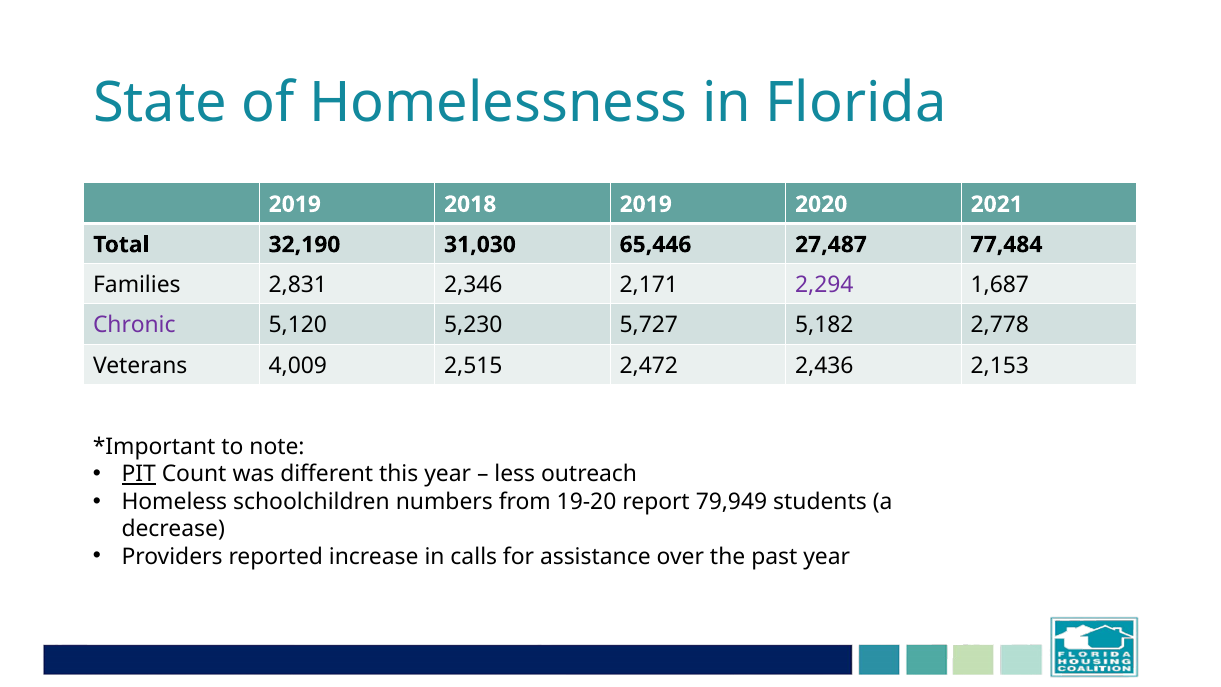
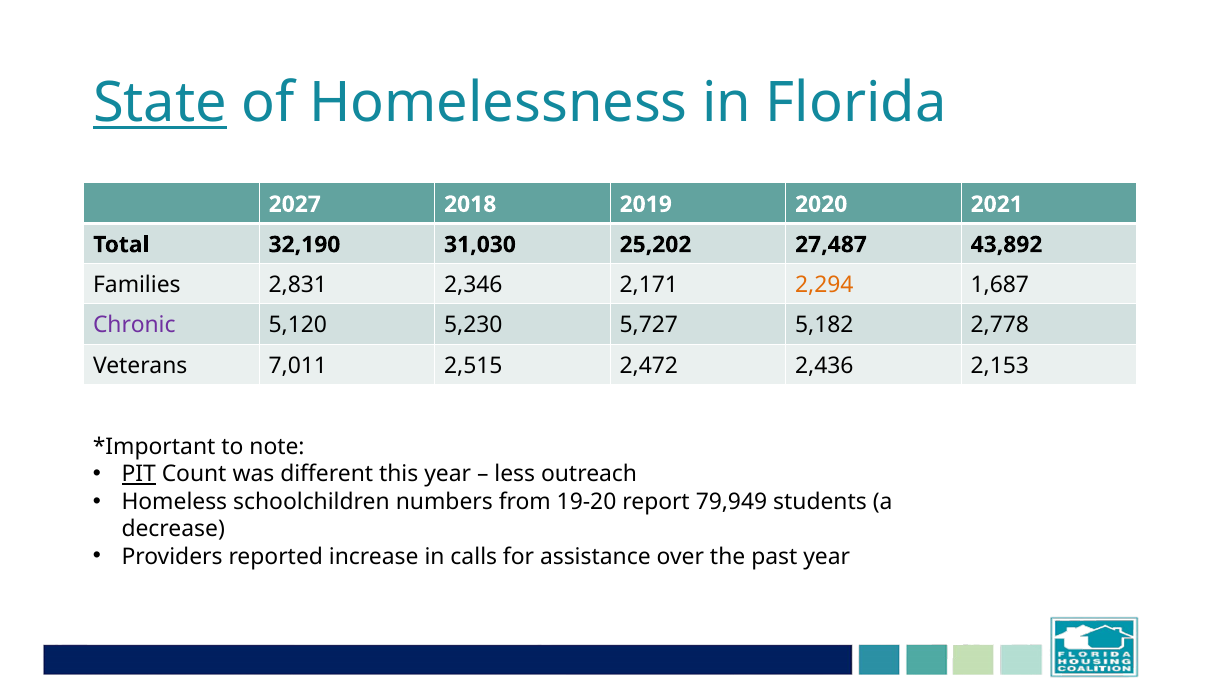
State underline: none -> present (160, 103)
2019: 2019 -> 2027 (295, 204)
65,446: 65,446 -> 25,202 (656, 245)
77,484: 77,484 -> 43,892 (1007, 245)
2,294 colour: purple -> orange (824, 285)
4,009: 4,009 -> 7,011 (298, 366)
